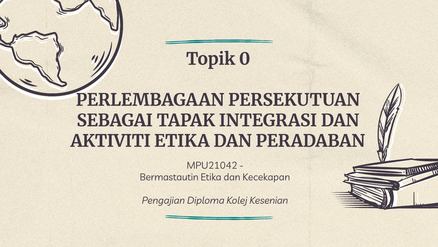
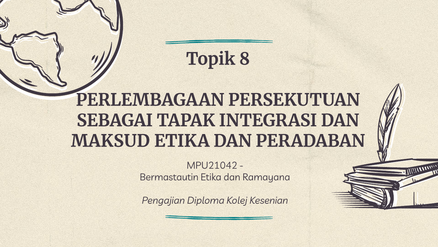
0: 0 -> 8 (245, 59)
AKTIVITI: AKTIVITI -> MAKSUD (110, 141)
Kecekapan: Kecekapan -> Ramayana (266, 177)
